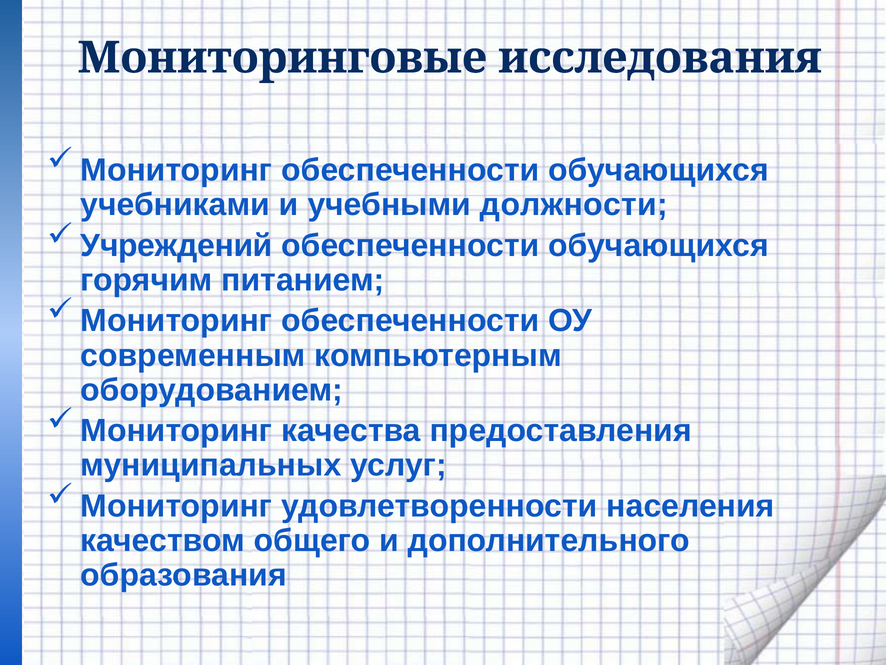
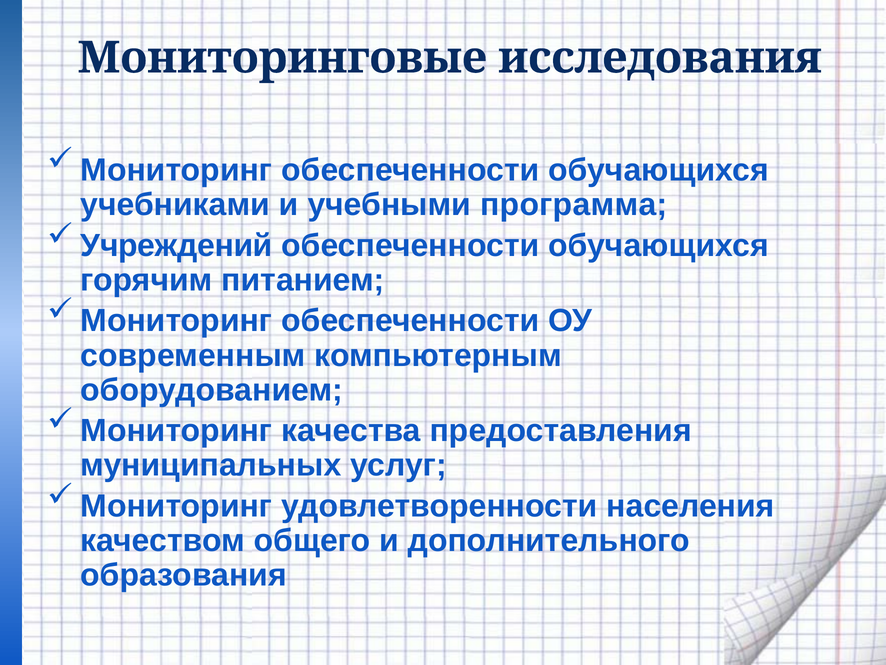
должности: должности -> программа (574, 205)
